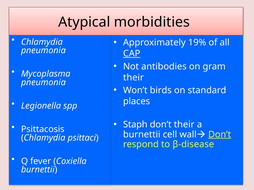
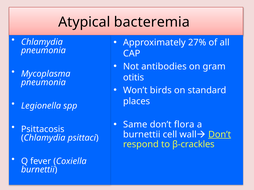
morbidities: morbidities -> bacteremia (152, 22)
19%: 19% -> 27% (197, 43)
CAP underline: present -> none (132, 54)
their: their -> otitis (134, 78)
Staph: Staph -> Same (135, 125)
don’t their: their -> flora (184, 125)
β-disease: β-disease -> β-crackles (193, 145)
